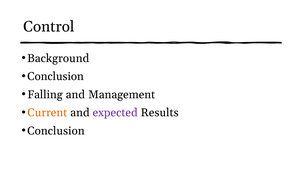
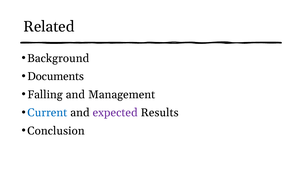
Control: Control -> Related (49, 27)
Conclusion: Conclusion -> Documents (56, 76)
Current colour: orange -> blue (47, 113)
